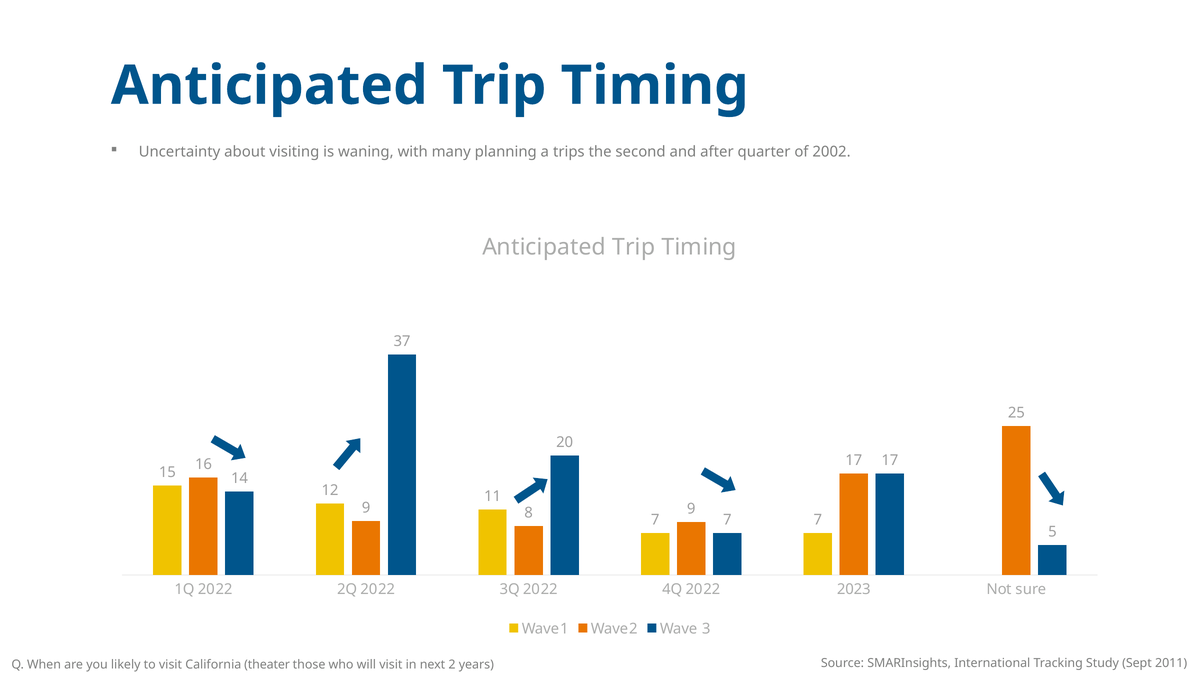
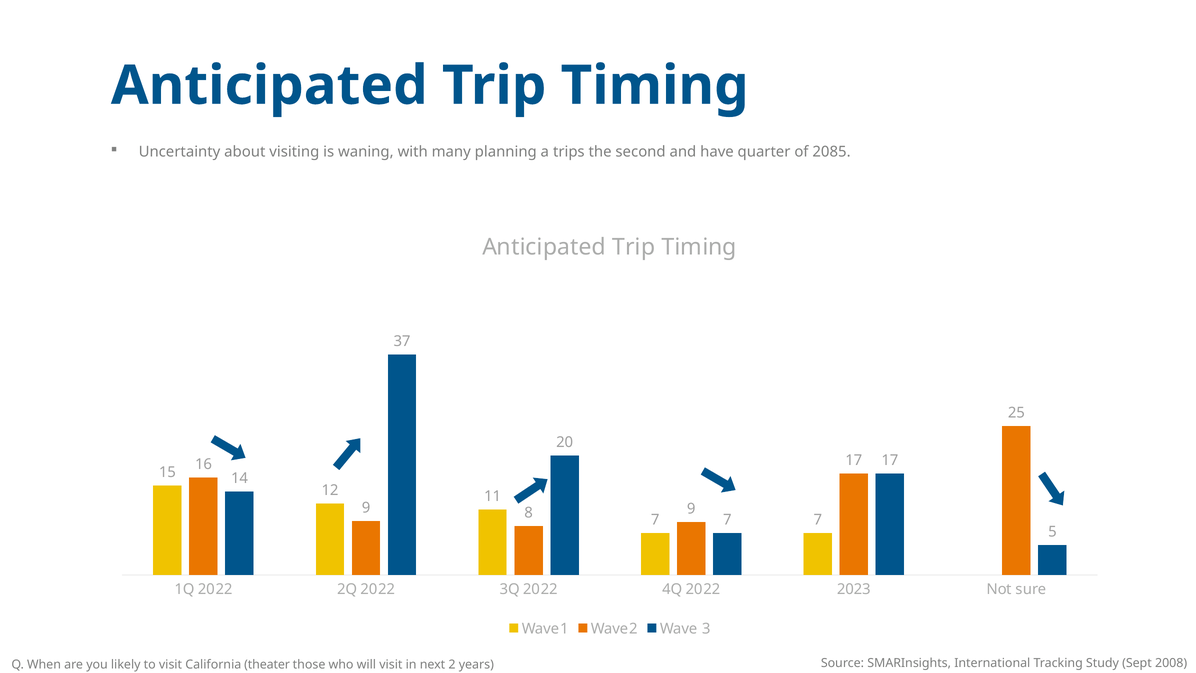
after: after -> have (717, 152)
2002: 2002 -> 2085 (832, 152)
2011: 2011 -> 2008 (1171, 663)
